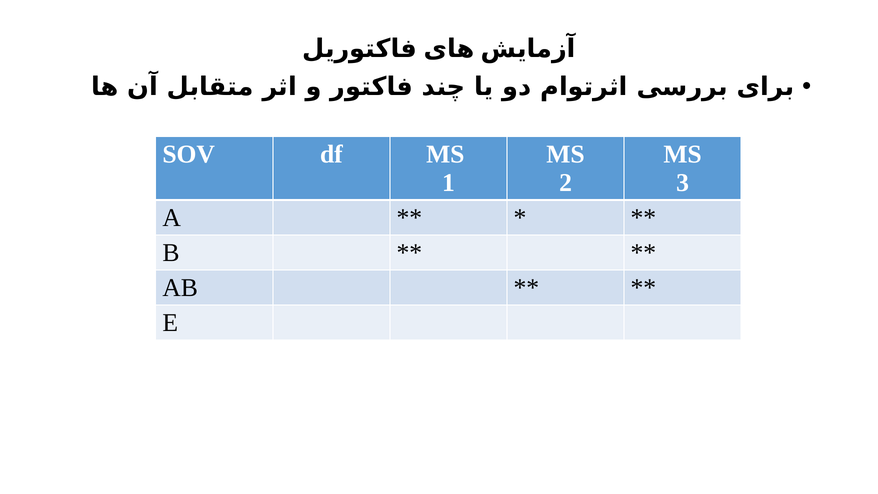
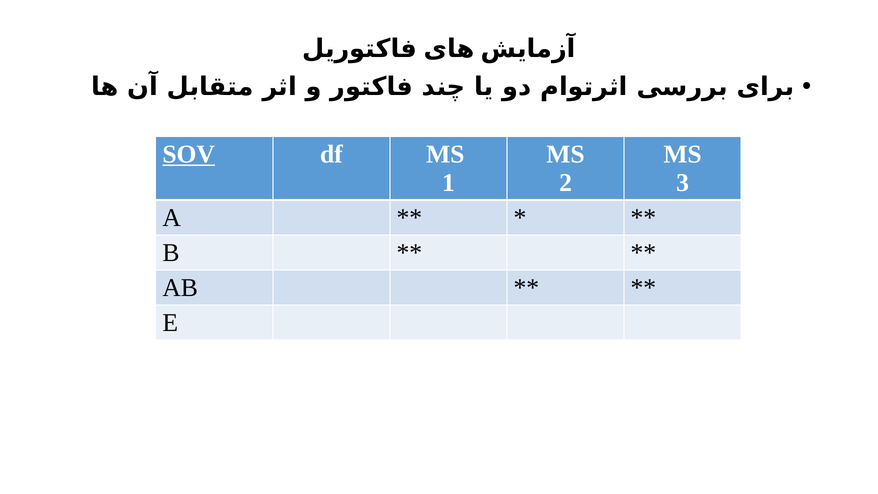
SOV underline: none -> present (189, 154)
